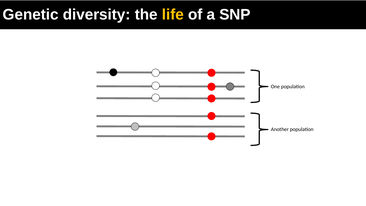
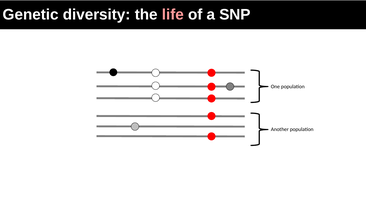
life colour: yellow -> pink (173, 15)
